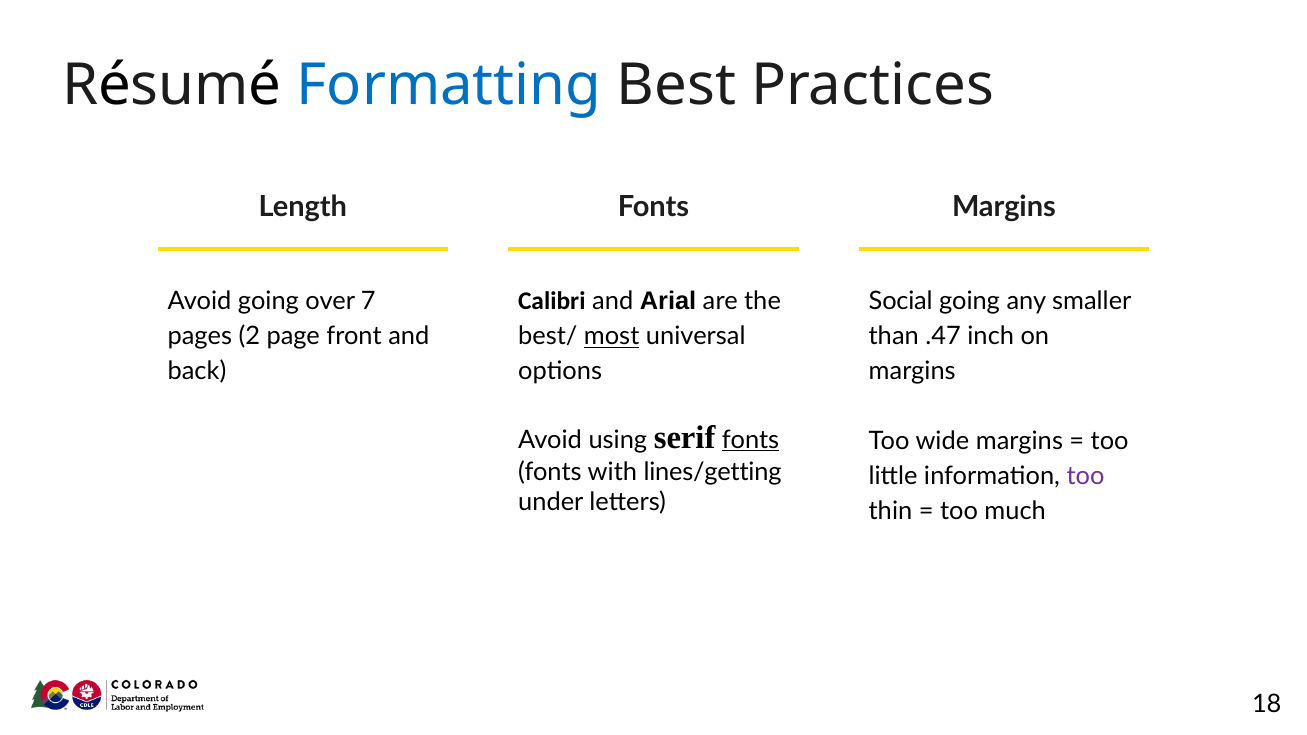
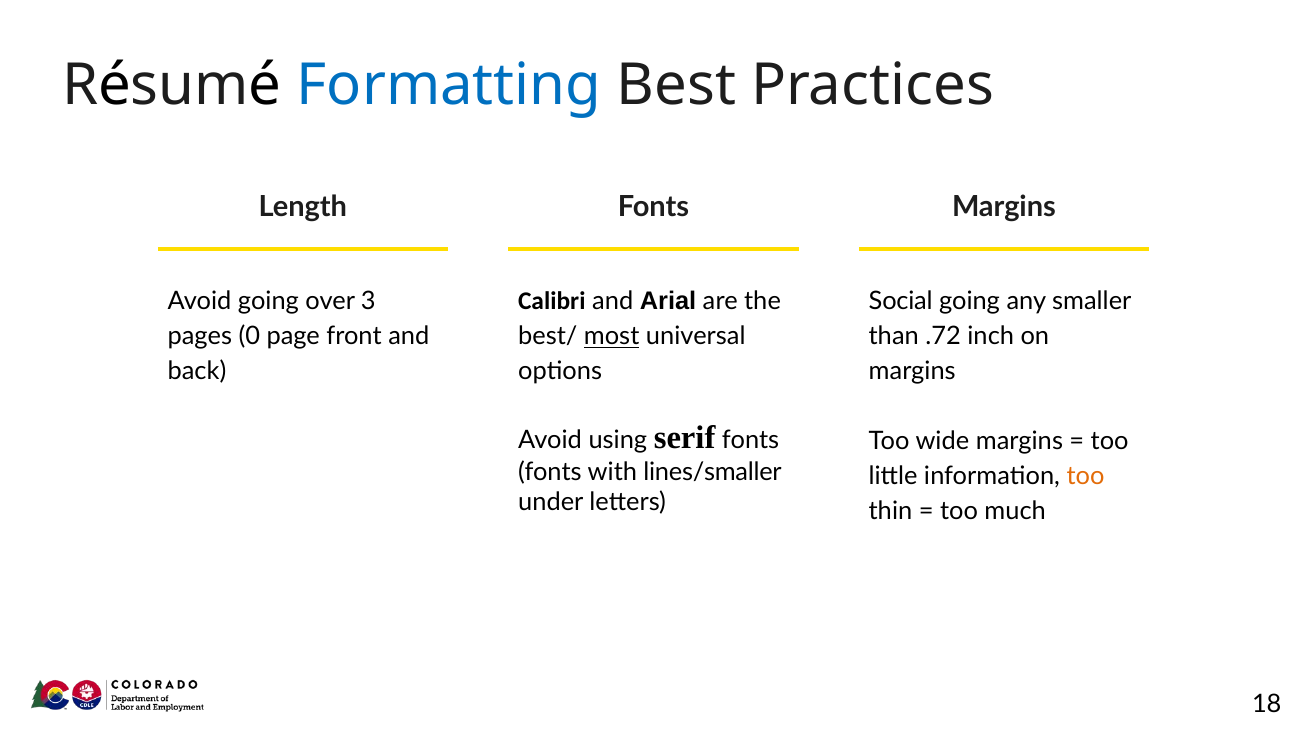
7: 7 -> 3 (368, 301)
2: 2 -> 0 (249, 336)
.47: .47 -> .72 (943, 336)
fonts underline: present -> none (751, 440)
lines/getting: lines/getting -> lines/smaller (713, 472)
too colour: purple -> orange (1086, 477)
